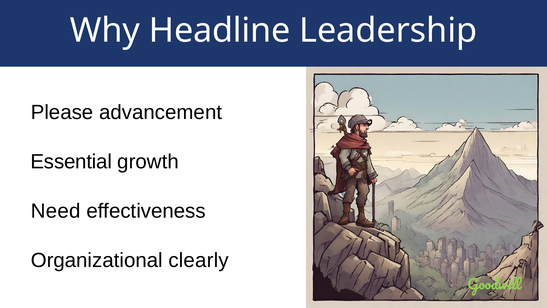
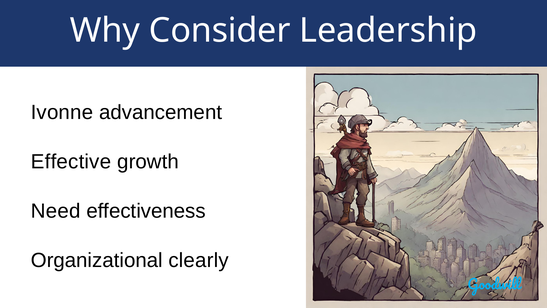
Headline: Headline -> Consider (220, 31)
Please: Please -> Ivonne (62, 112)
Essential: Essential -> Effective (71, 162)
Goodwill colour: light green -> light blue (494, 285)
